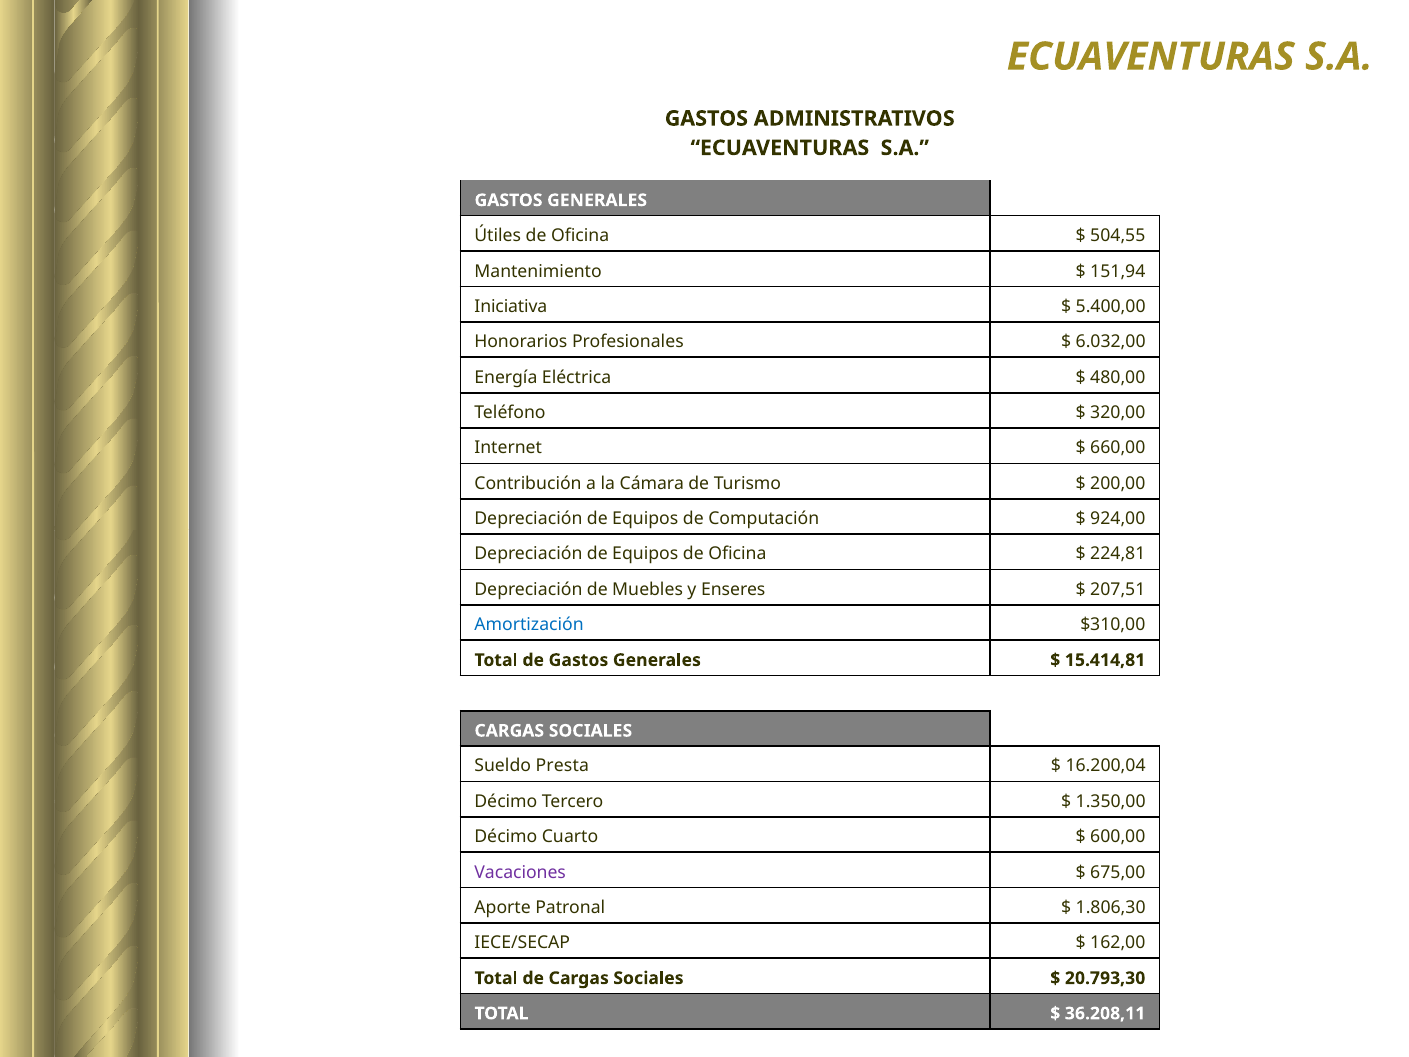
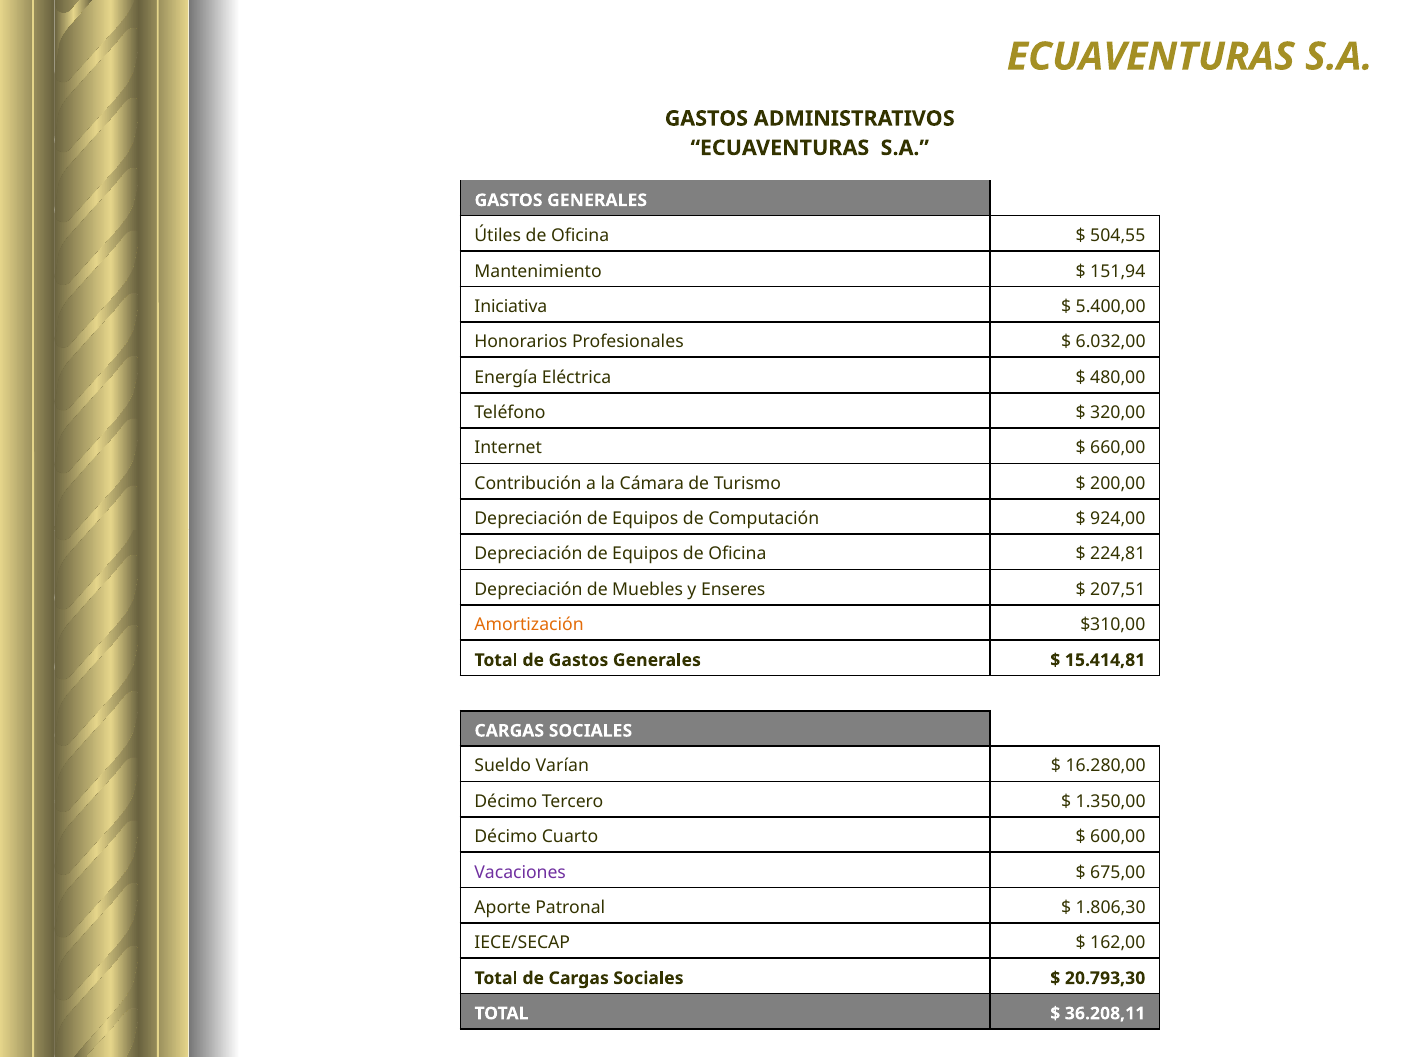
Amortización colour: blue -> orange (529, 625)
Presta: Presta -> Varían (562, 766)
16.200,04: 16.200,04 -> 16.280,00 (1106, 766)
